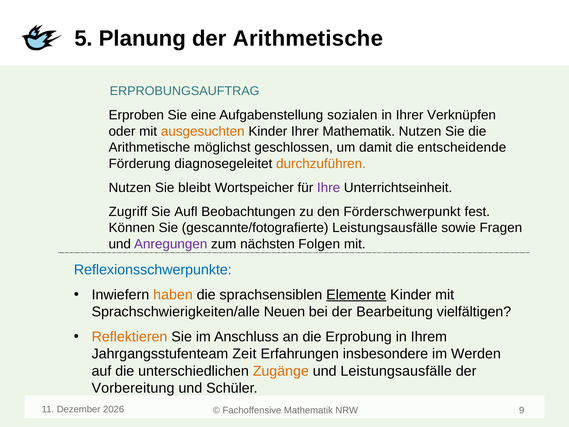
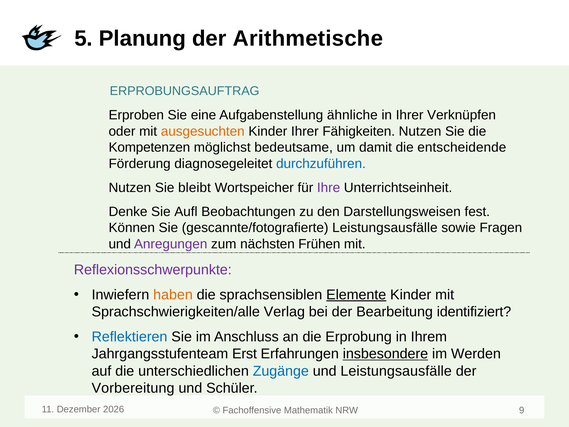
sozialen: sozialen -> ähnliche (352, 115)
Ihrer Mathematik: Mathematik -> Fähigkeiten (359, 131)
Arithmetische: Arithmetische -> Kompetenzen (149, 147)
geschlossen: geschlossen -> bedeutsame (294, 147)
durchzuführen colour: orange -> blue (321, 164)
Zugriff: Zugriff -> Denke (128, 212)
Förderschwerpunkt: Förderschwerpunkt -> Darstellungsweisen (402, 212)
Folgen: Folgen -> Frühen (319, 244)
Reflexionsschwerpunkte colour: blue -> purple (153, 270)
Neuen: Neuen -> Verlag (284, 312)
vielfältigen: vielfältigen -> identifiziert (474, 312)
Reflektieren colour: orange -> blue (130, 337)
Zeit: Zeit -> Erst (245, 354)
insbesondere underline: none -> present (385, 354)
Zugänge colour: orange -> blue (281, 371)
